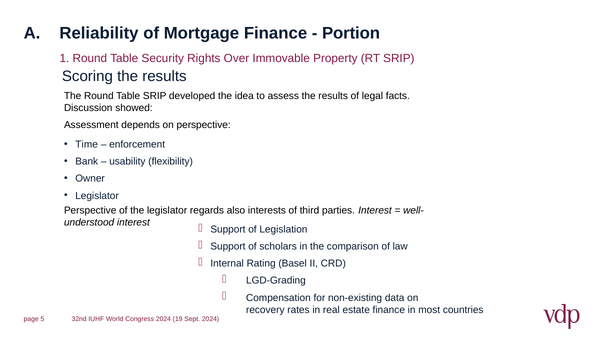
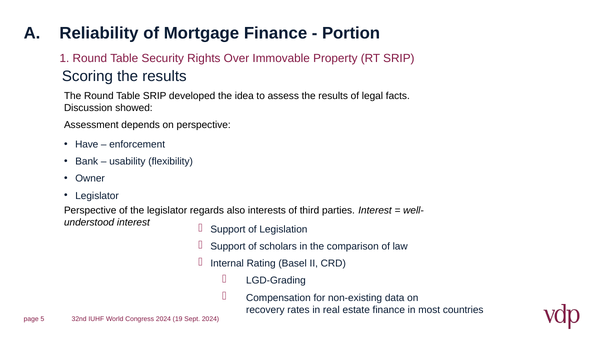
Time: Time -> Have (87, 145)
